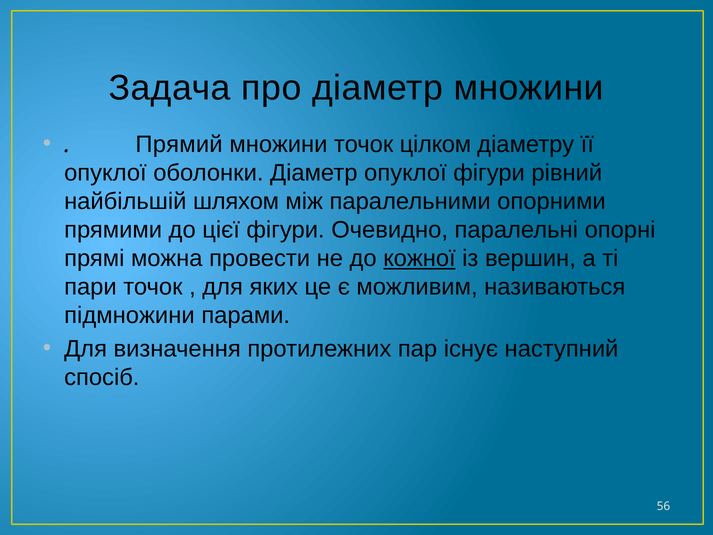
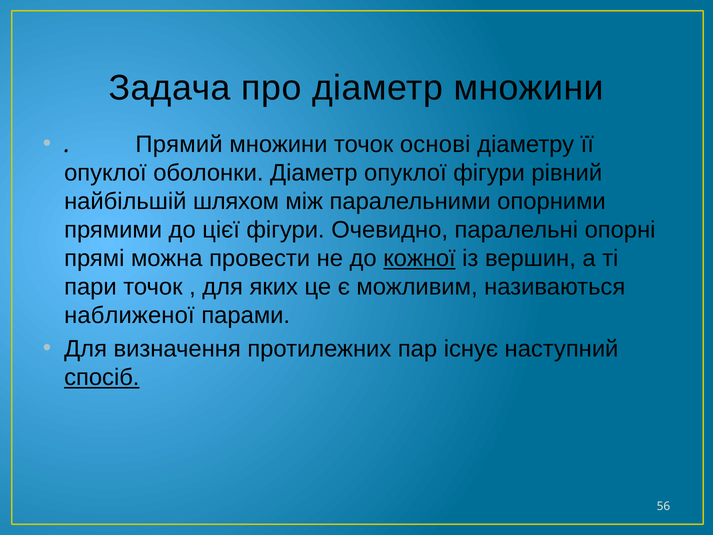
цілком: цілком -> основі (435, 144)
підмножини: підмножини -> наближеної (129, 315)
спосіб underline: none -> present (102, 377)
